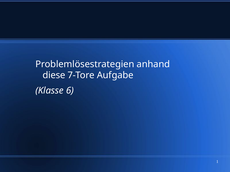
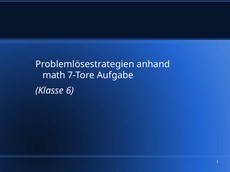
diese: diese -> math (54, 75)
